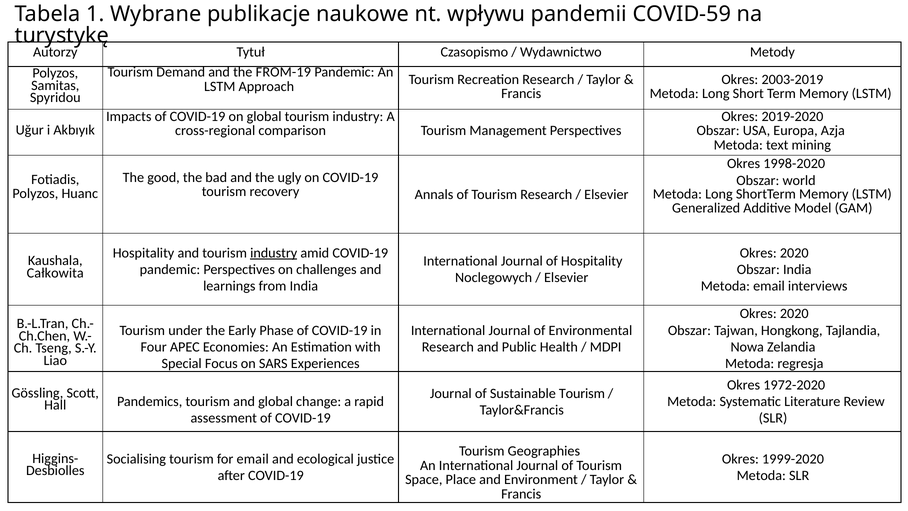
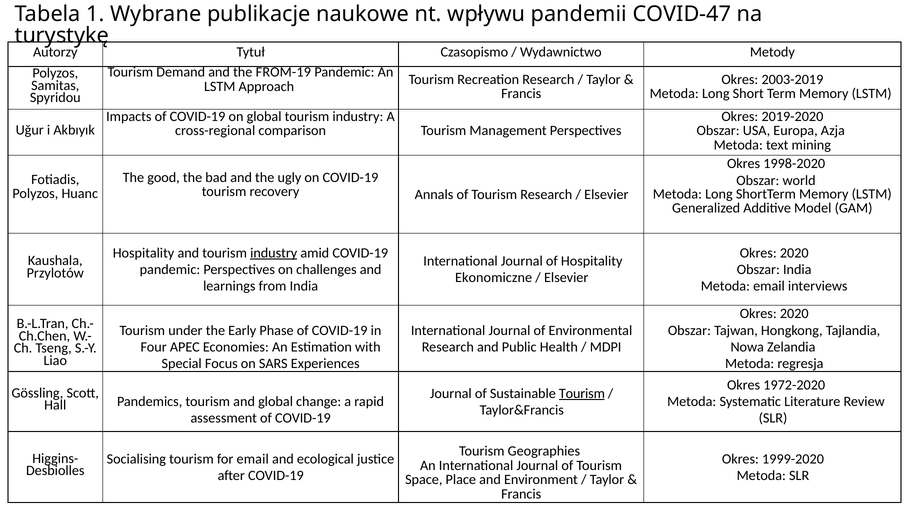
COVID-59: COVID-59 -> COVID-47 (682, 14)
Całkowita: Całkowita -> Przylotów (55, 273)
Noclegowych: Noclegowych -> Ekonomiczne (494, 278)
Tourism underline: none -> present (582, 393)
